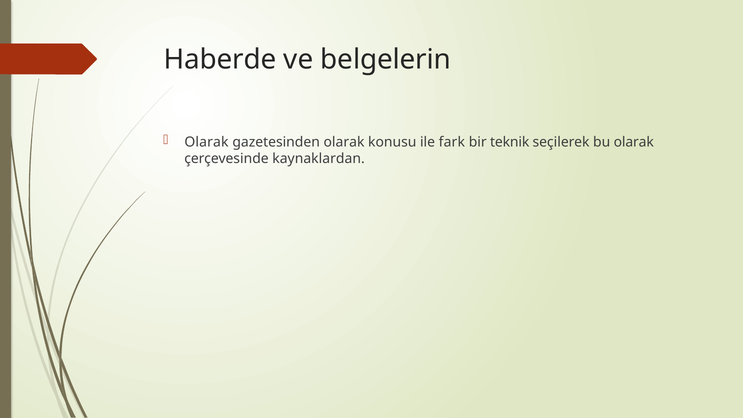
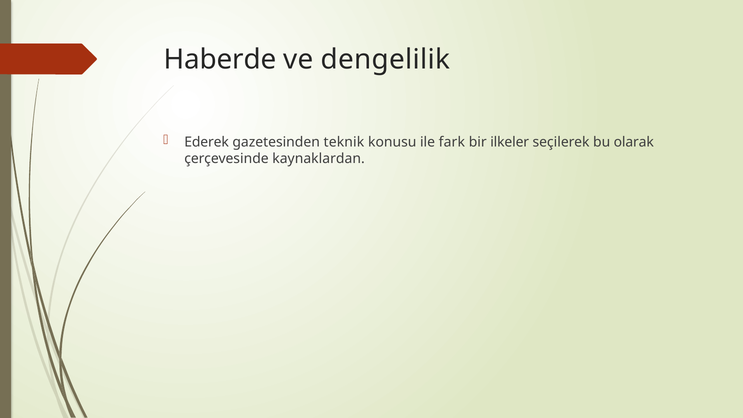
belgelerin: belgelerin -> dengelilik (385, 59)
Olarak: Olarak -> Ederek (207, 142)
gazetesinden olarak: olarak -> teknik (344, 142)
teknik: teknik -> ilkeler (510, 142)
